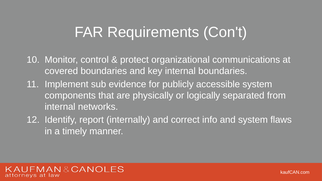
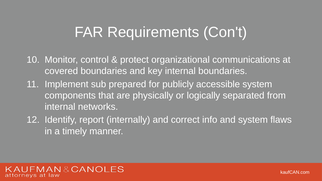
evidence: evidence -> prepared (127, 84)
